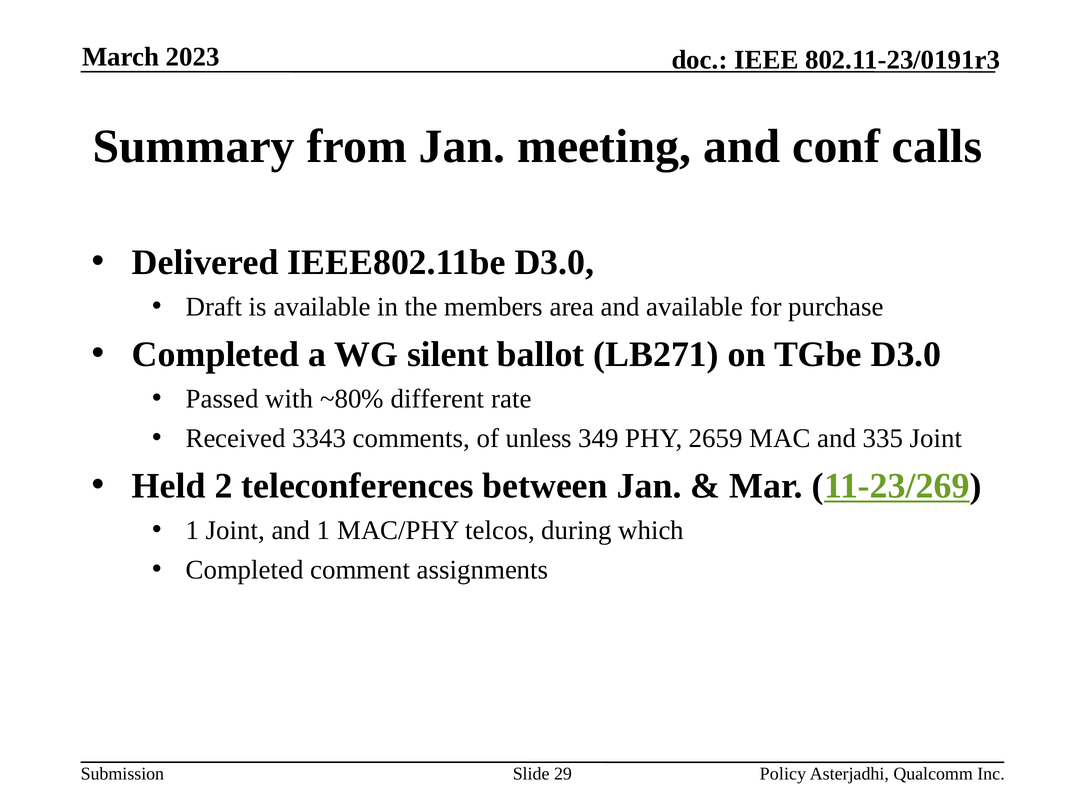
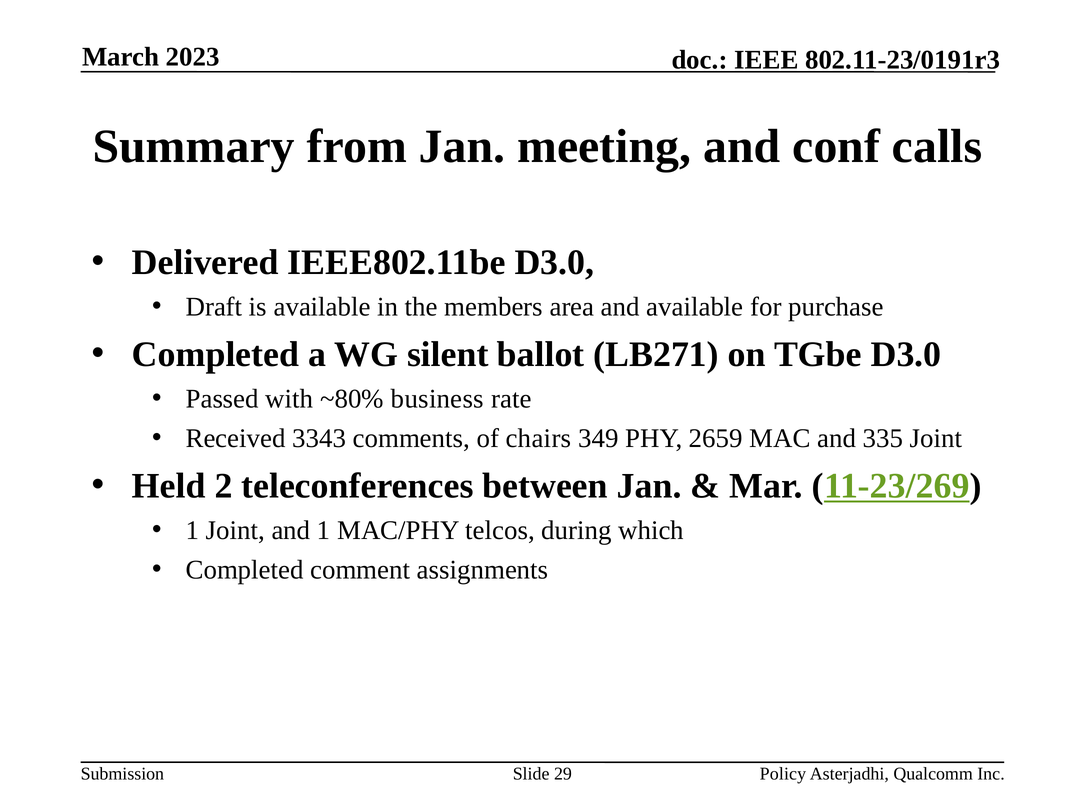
different: different -> business (437, 399)
unless: unless -> chairs (539, 439)
